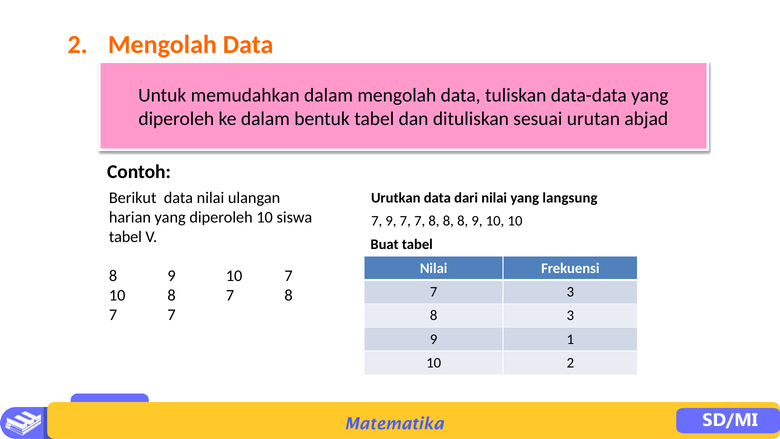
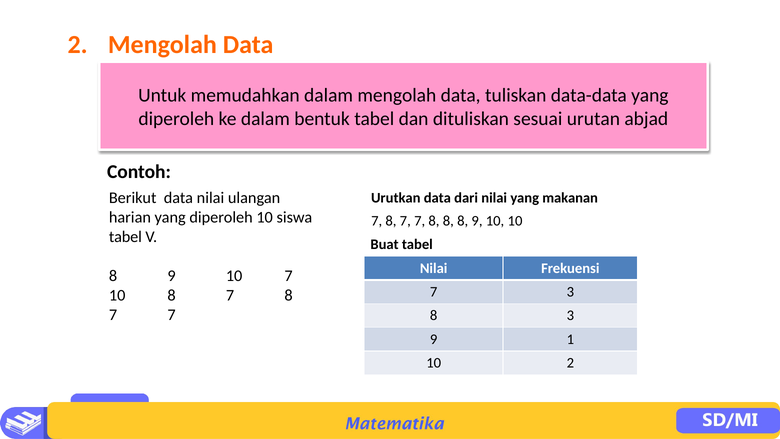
langsung: langsung -> makanan (570, 198)
9: 9 -> 8 (391, 221)
